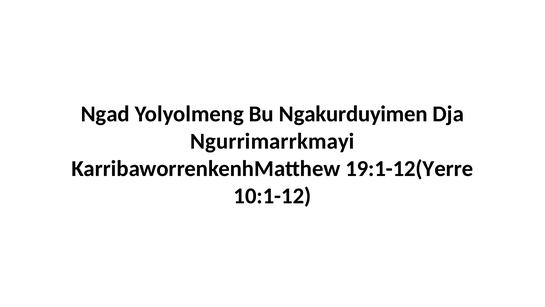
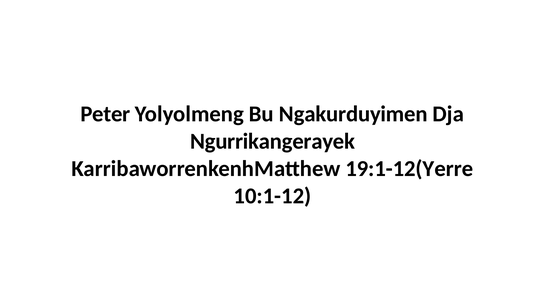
Ngad: Ngad -> Peter (105, 114)
Ngurrimarrkmayi: Ngurrimarrkmayi -> Ngurrikangerayek (273, 141)
